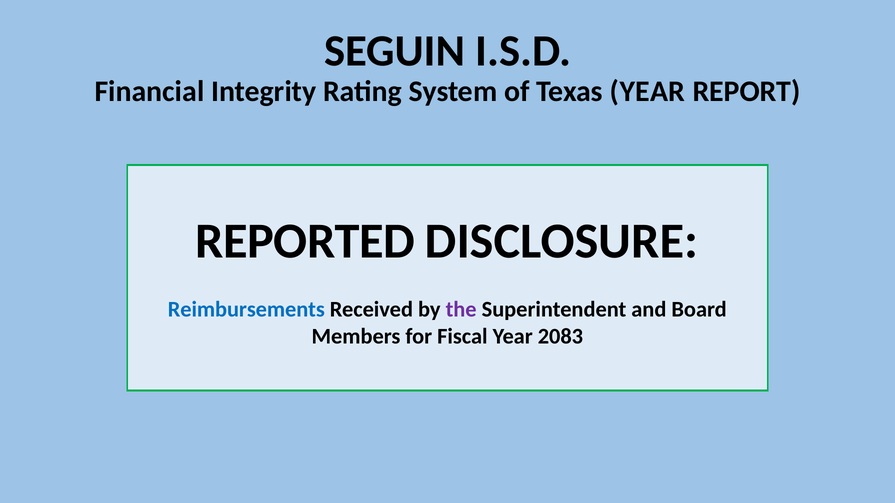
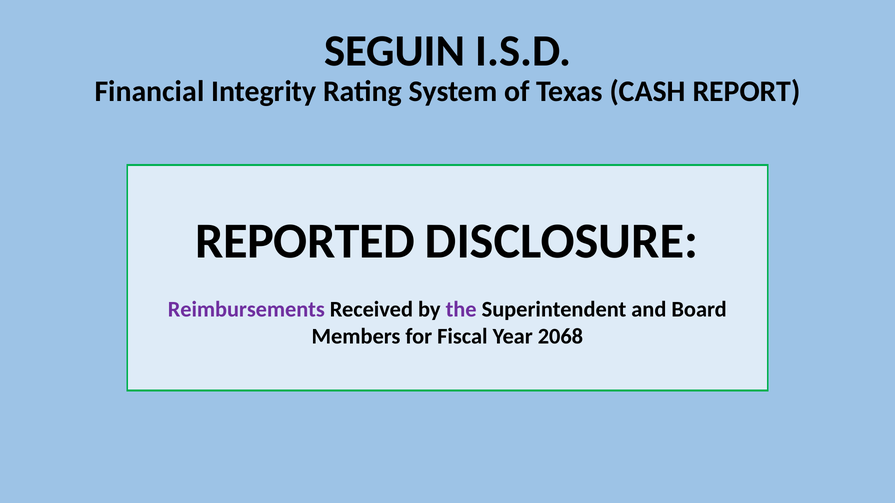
Texas YEAR: YEAR -> CASH (648, 91)
Reimbursements colour: blue -> purple (246, 310)
2083: 2083 -> 2068 (560, 337)
